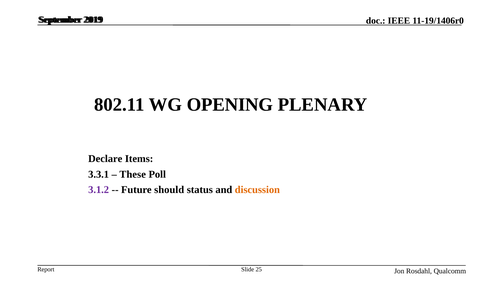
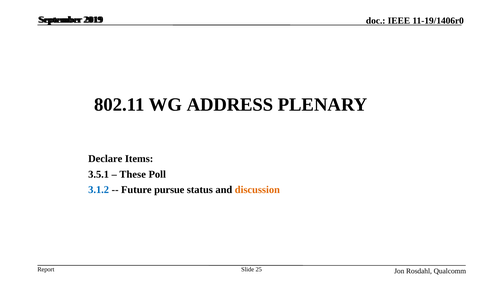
OPENING: OPENING -> ADDRESS (230, 105)
3.3.1: 3.3.1 -> 3.5.1 (99, 174)
3.1.2 colour: purple -> blue (99, 190)
should: should -> pursue (169, 190)
